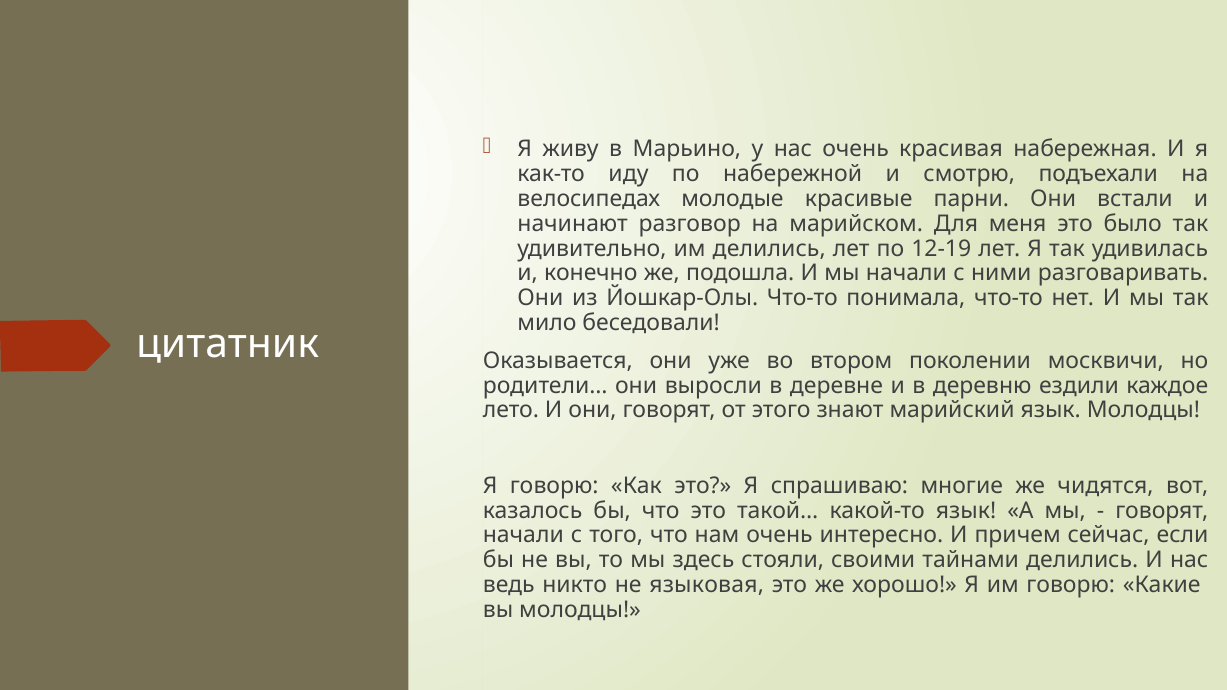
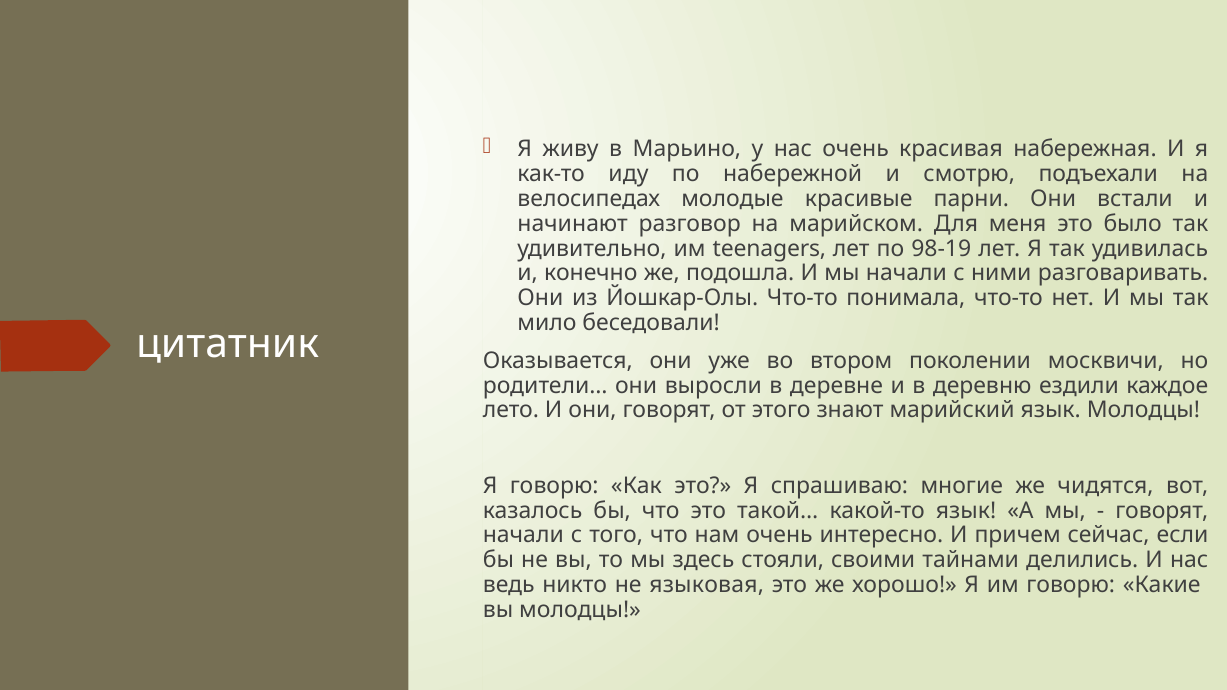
им делились: делились -> teenagers (769, 249)
12-19: 12-19 -> 98-19 (941, 249)
